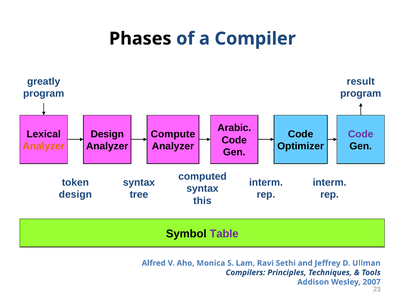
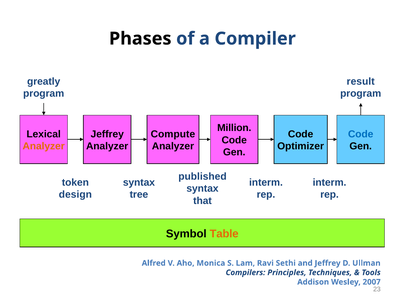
Arabic: Arabic -> Million (234, 128)
Design: Design -> Jeffrey (107, 134)
Code colour: purple -> blue (361, 134)
computed: computed -> published (202, 177)
this: this -> that (202, 201)
Table colour: purple -> orange (224, 234)
